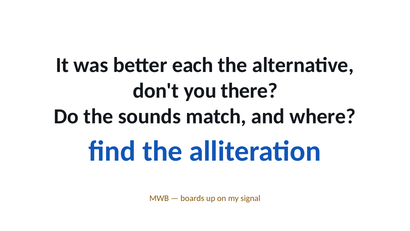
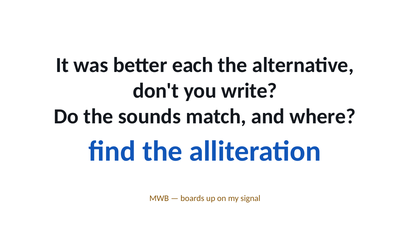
there: there -> write (249, 91)
